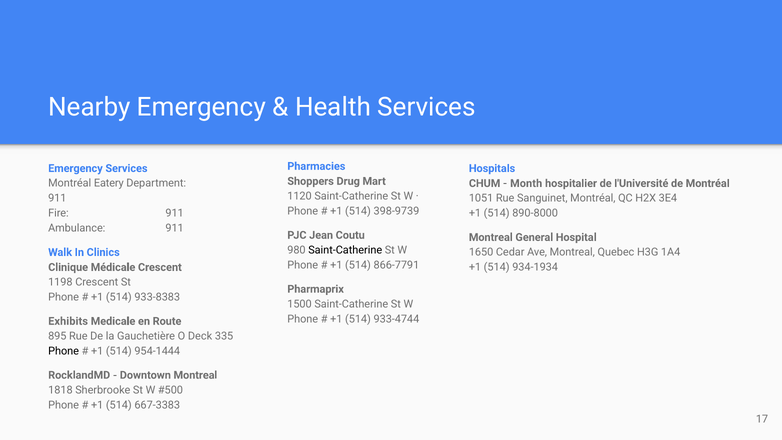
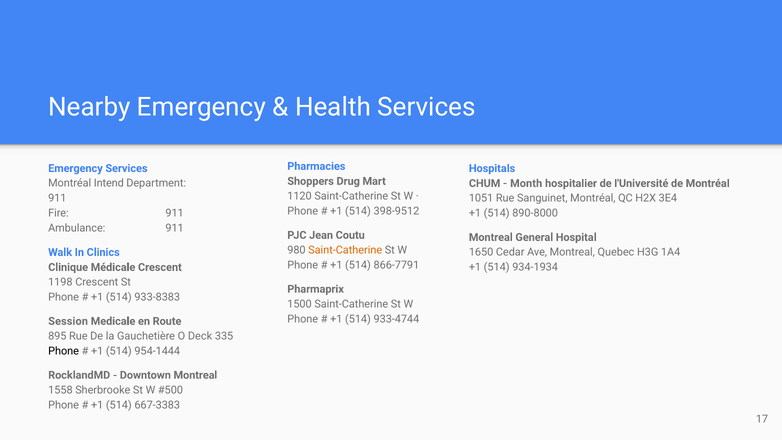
Eatery: Eatery -> Intend (109, 183)
398-9739: 398-9739 -> 398-9512 (396, 211)
Saint-Catherine colour: black -> orange (345, 250)
Exhibits: Exhibits -> Session (68, 321)
1818: 1818 -> 1558 (60, 390)
